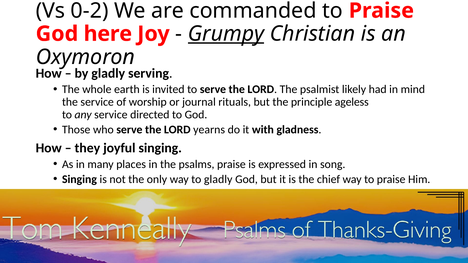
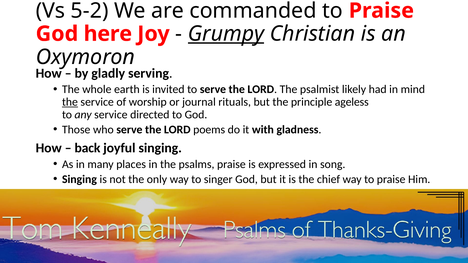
0-2: 0-2 -> 5-2 (90, 11)
the underline: none -> present (70, 102)
yearns: yearns -> poems (209, 130)
they: they -> back (87, 148)
to gladly: gladly -> singer (218, 179)
